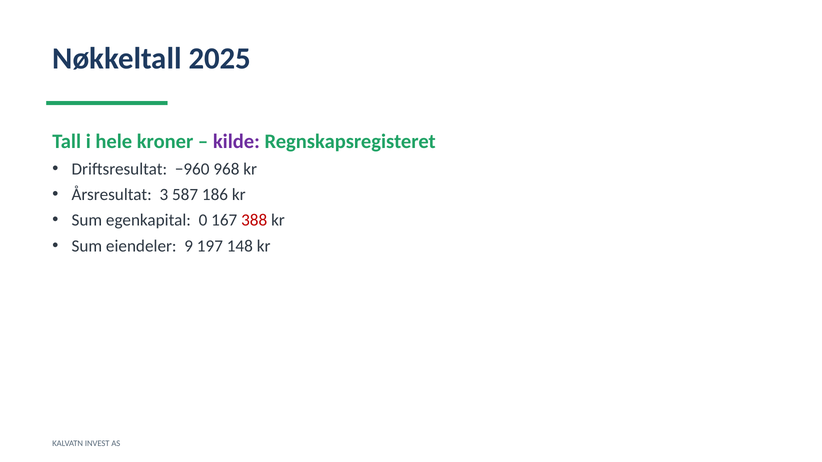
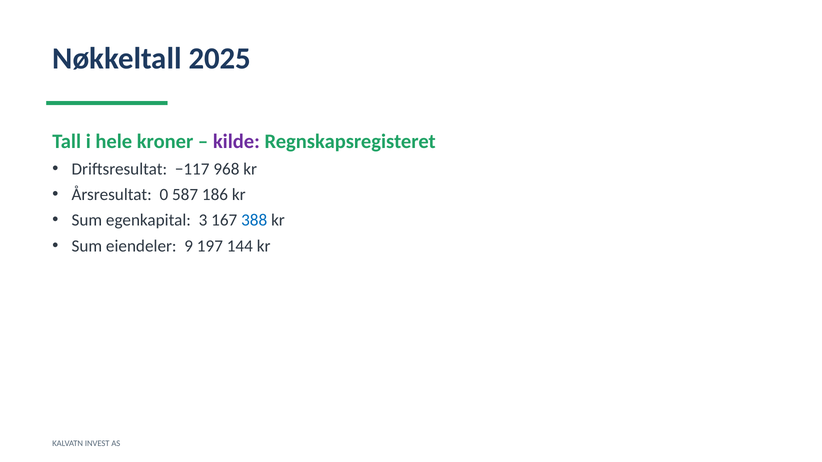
−960: −960 -> −117 (192, 169)
3: 3 -> 0 (164, 195)
0: 0 -> 3 (203, 220)
388 colour: red -> blue (254, 220)
148: 148 -> 144 (240, 246)
